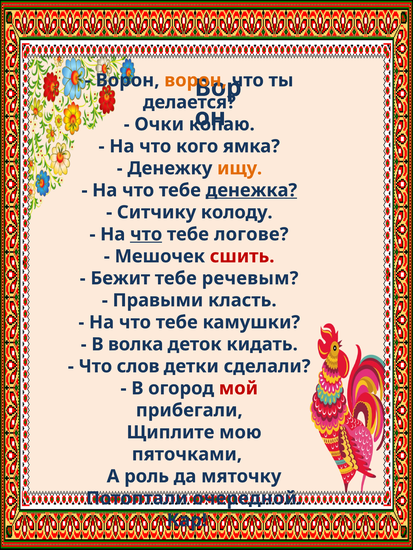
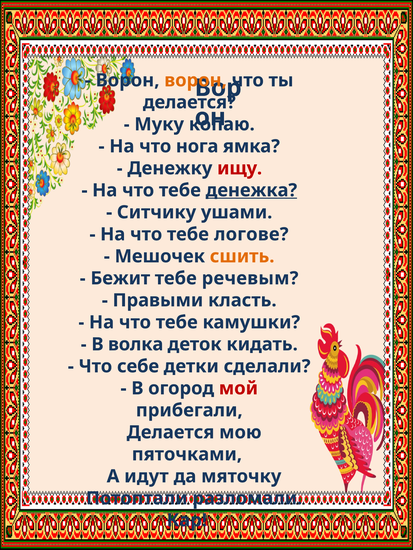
Очки: Очки -> Муку (159, 124)
кого: кого -> нога (197, 146)
ищу colour: orange -> red (240, 169)
колоду: колоду -> ушами (237, 213)
что underline: present -> none (146, 235)
сшить colour: red -> orange (242, 257)
слов: слов -> себе (138, 367)
Щиплите: Щиплите -> Делается (170, 433)
роль: роль -> идут (146, 477)
очередной: очередной -> разломали (247, 499)
